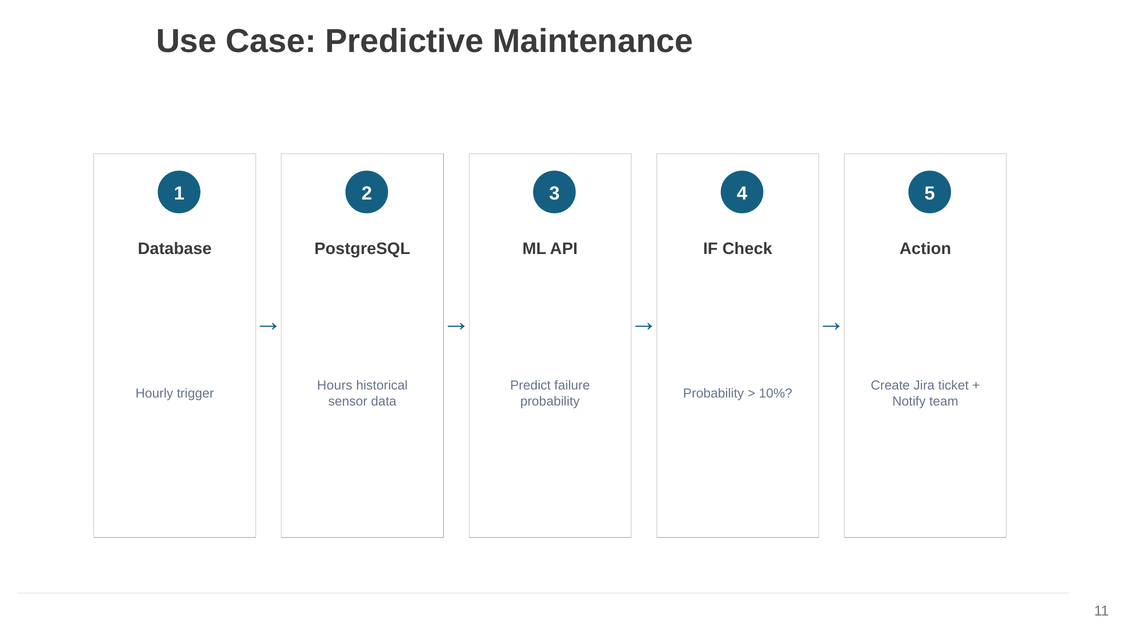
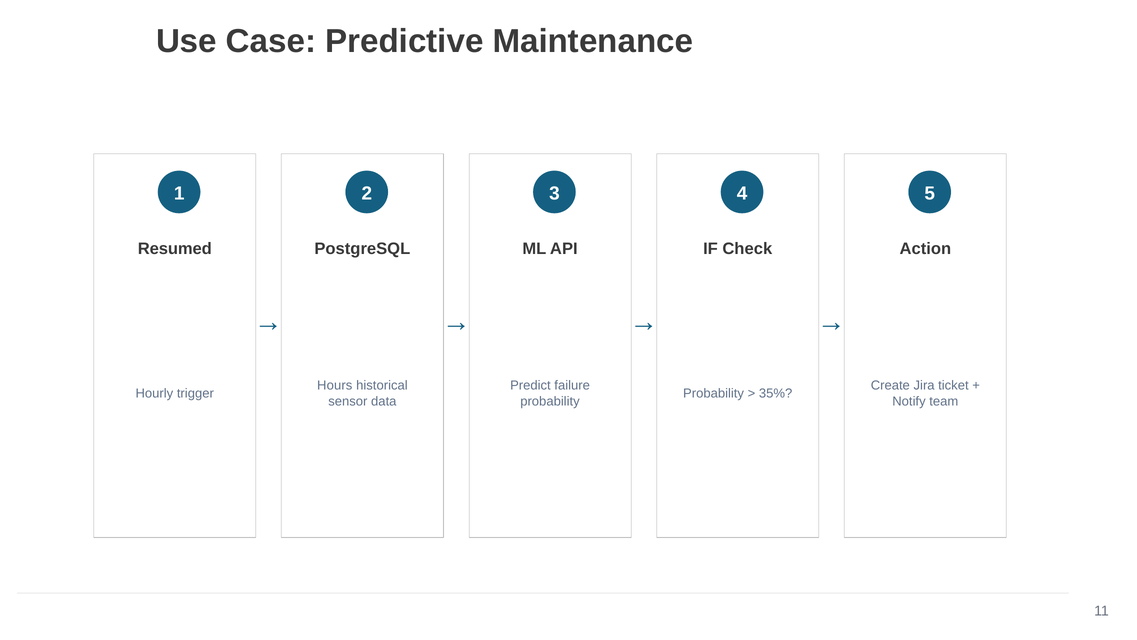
Database: Database -> Resumed (175, 248)
10%: 10% -> 35% (776, 393)
